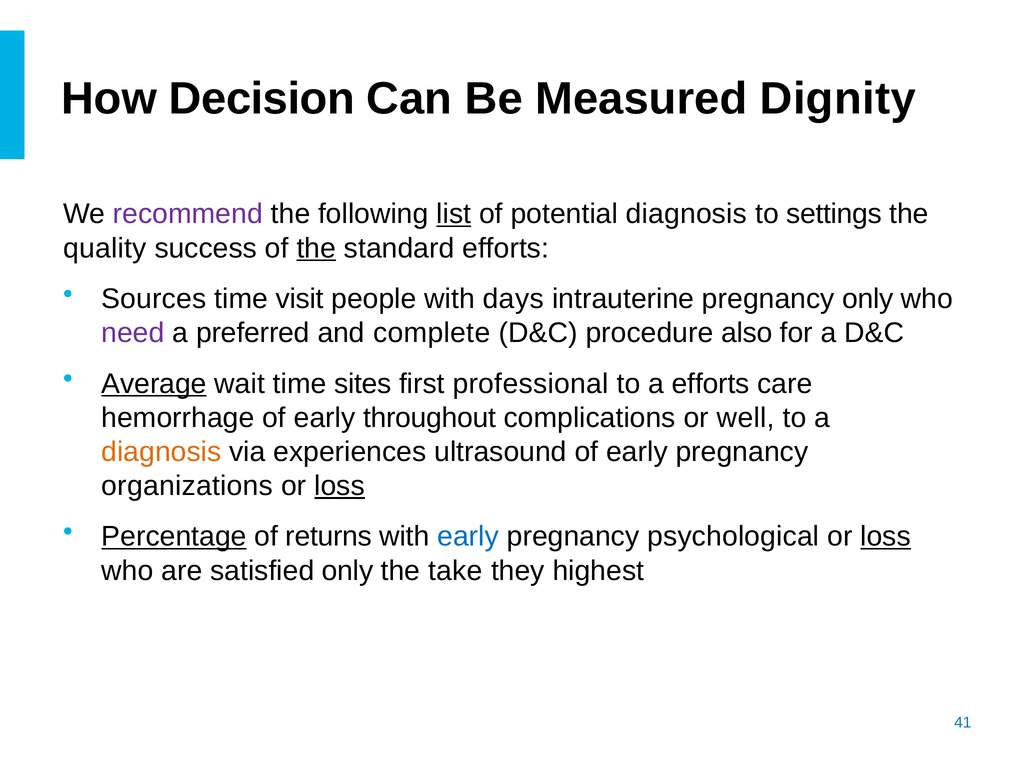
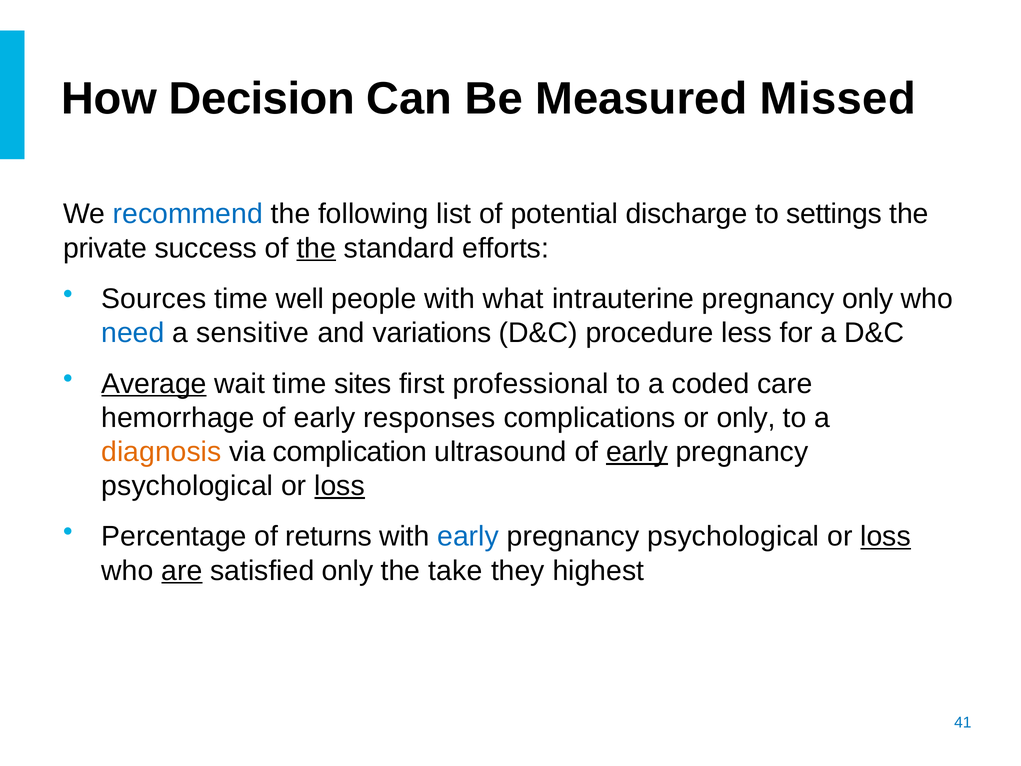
Dignity: Dignity -> Missed (838, 99)
recommend colour: purple -> blue (188, 214)
list underline: present -> none (454, 214)
potential diagnosis: diagnosis -> discharge (687, 214)
quality: quality -> private (105, 248)
visit: visit -> well (300, 299)
days: days -> what (513, 299)
need colour: purple -> blue (133, 333)
preferred: preferred -> sensitive (253, 333)
complete: complete -> variations (432, 333)
also: also -> less (747, 333)
a efforts: efforts -> coded (711, 384)
throughout: throughout -> responses (429, 418)
or well: well -> only (746, 418)
experiences: experiences -> complication (350, 452)
early underline: none -> present (637, 452)
organizations: organizations -> psychological (187, 486)
Percentage underline: present -> none (174, 536)
are underline: none -> present (182, 570)
